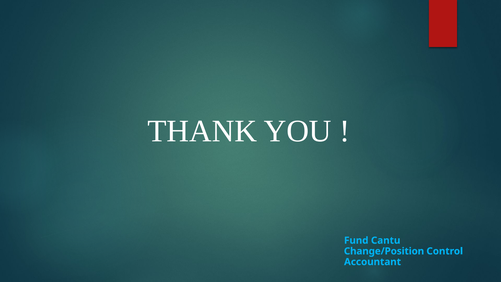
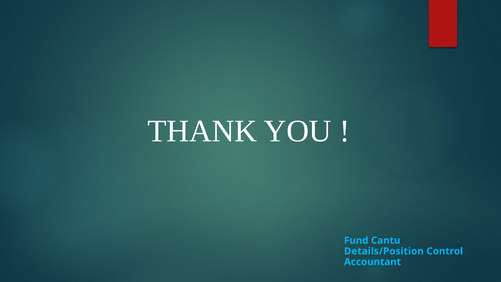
Change/Position: Change/Position -> Details/Position (384, 251)
